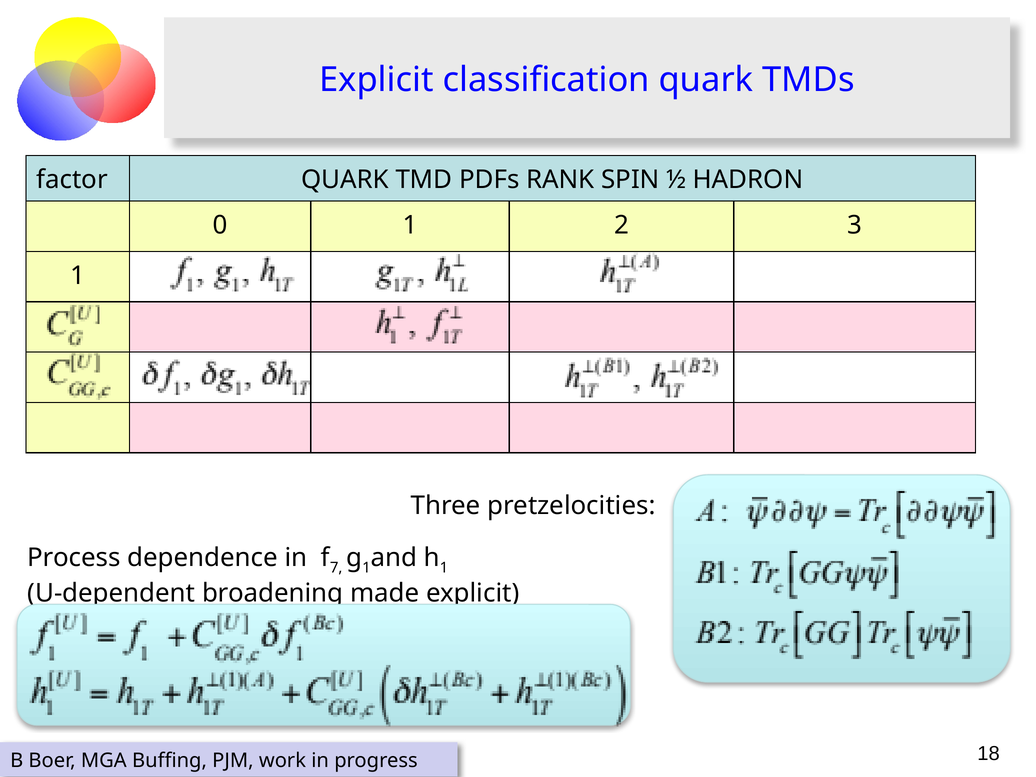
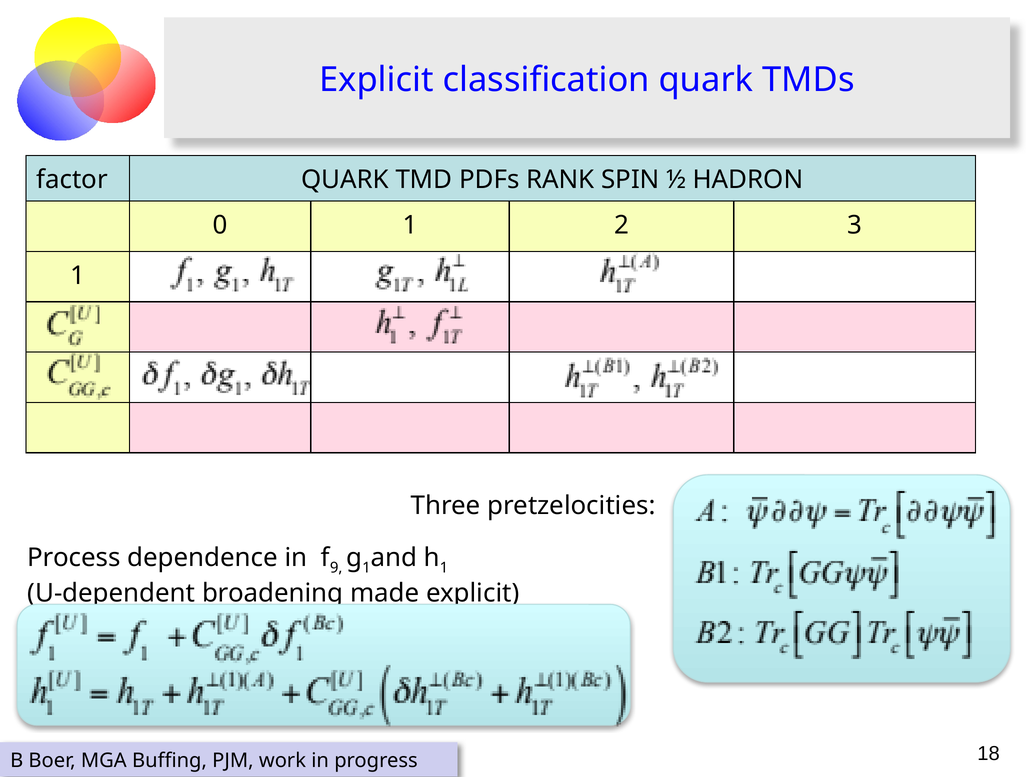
7: 7 -> 9 (336, 568)
